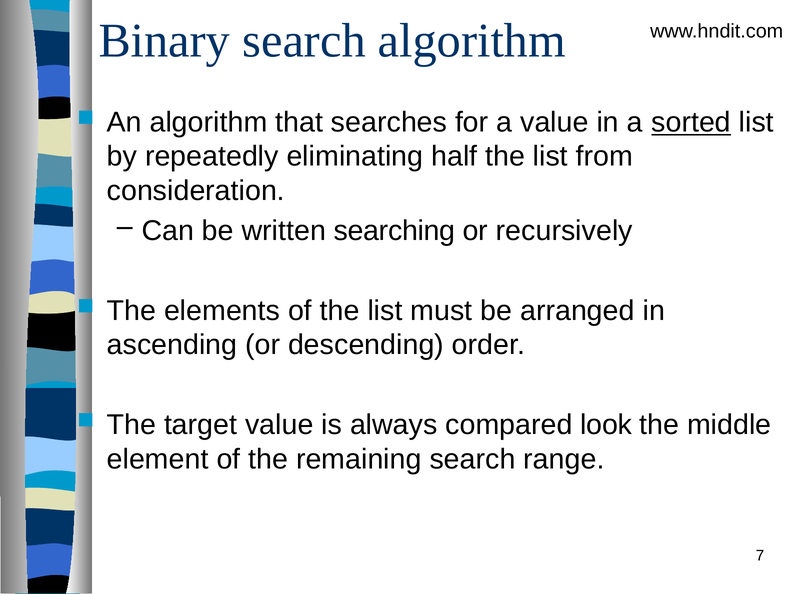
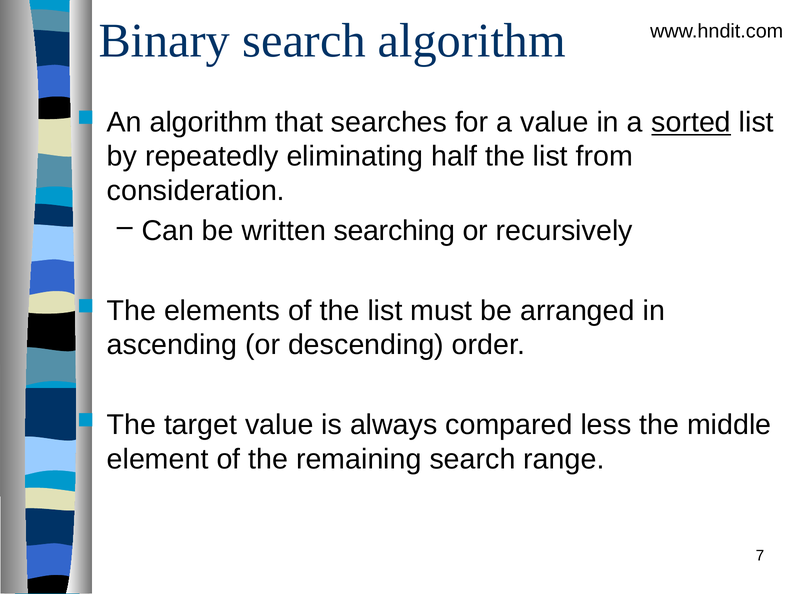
look: look -> less (606, 425)
